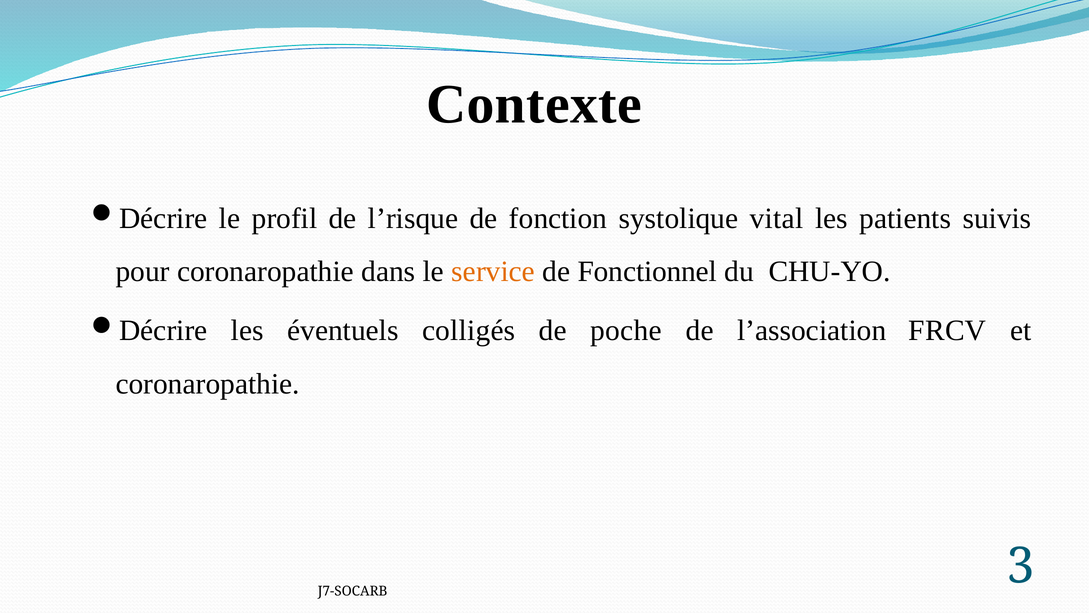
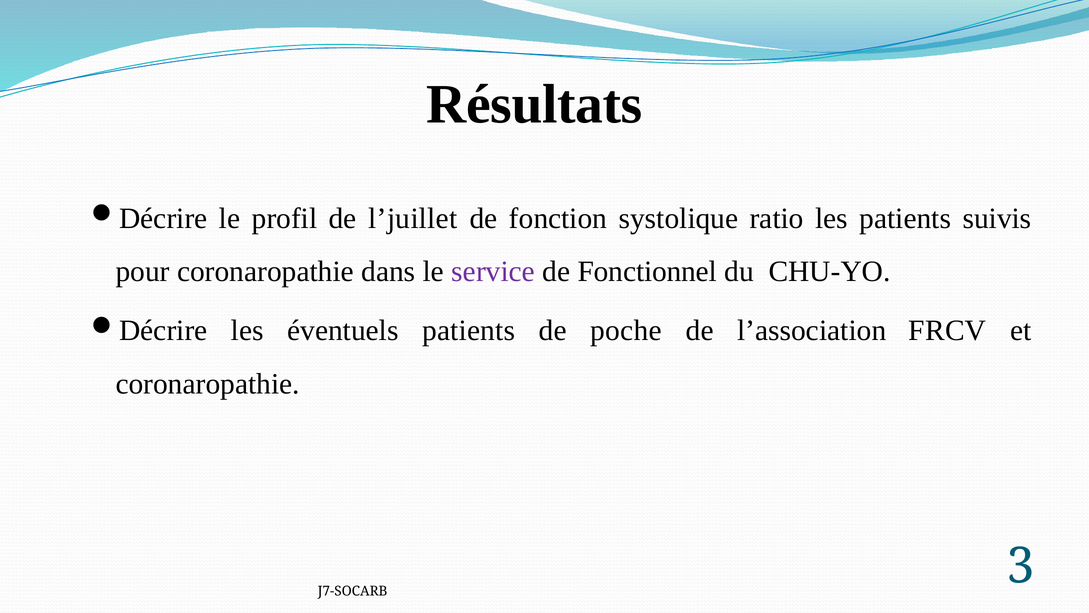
Contexte: Contexte -> Résultats (534, 104)
l’risque: l’risque -> l’juillet (413, 218)
vital: vital -> ratio (777, 218)
service colour: orange -> purple (493, 271)
éventuels colligés: colligés -> patients (469, 330)
